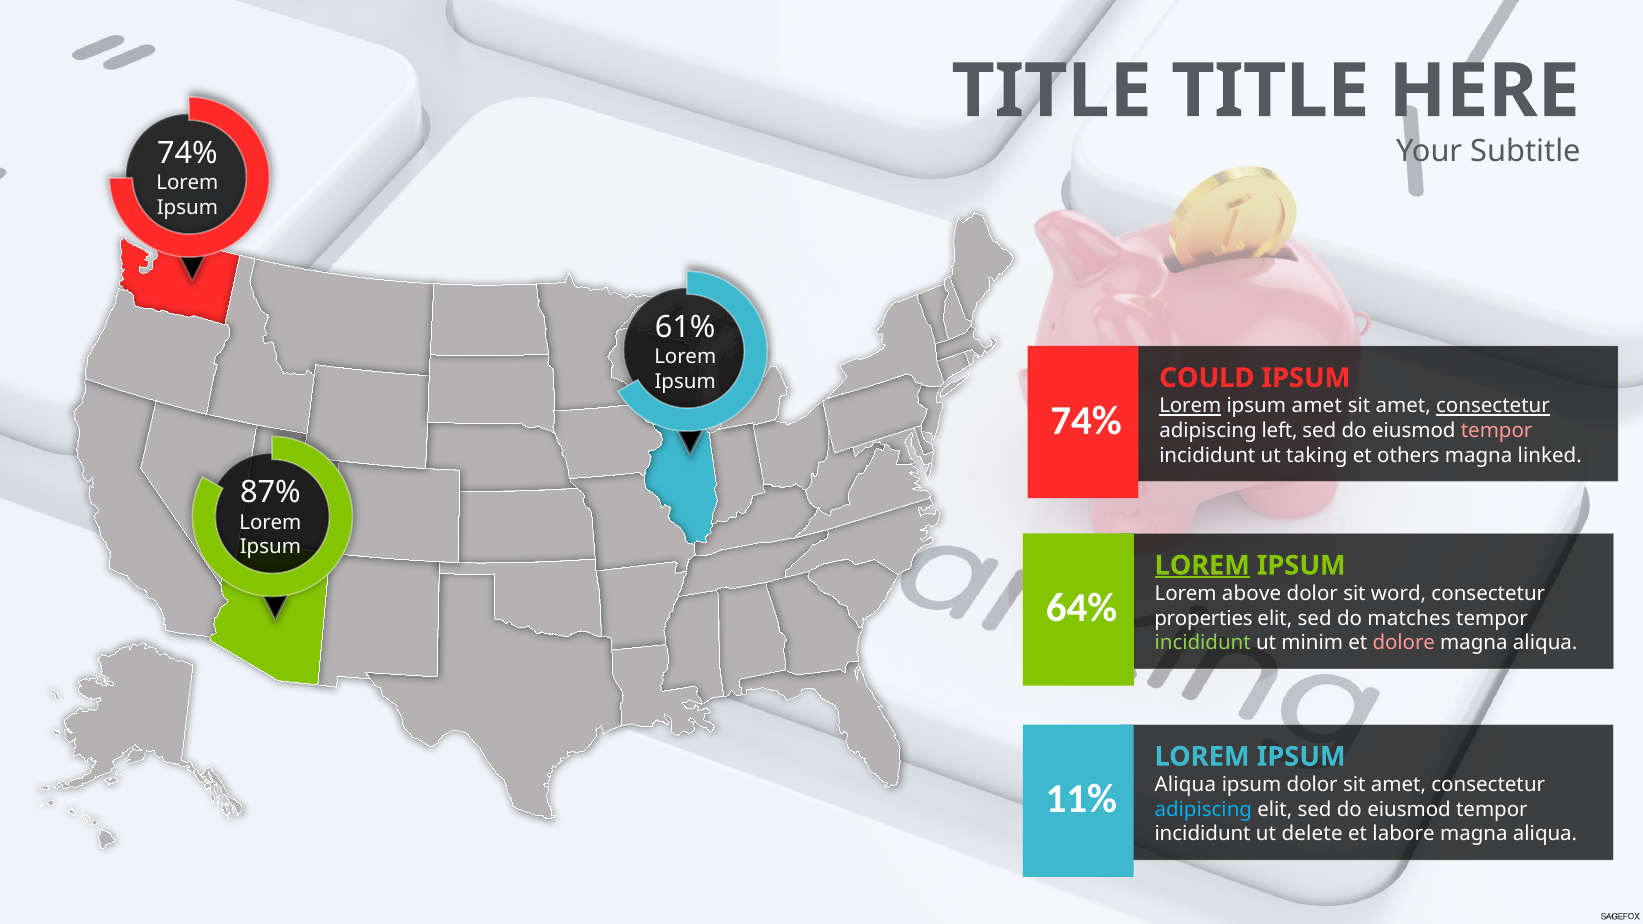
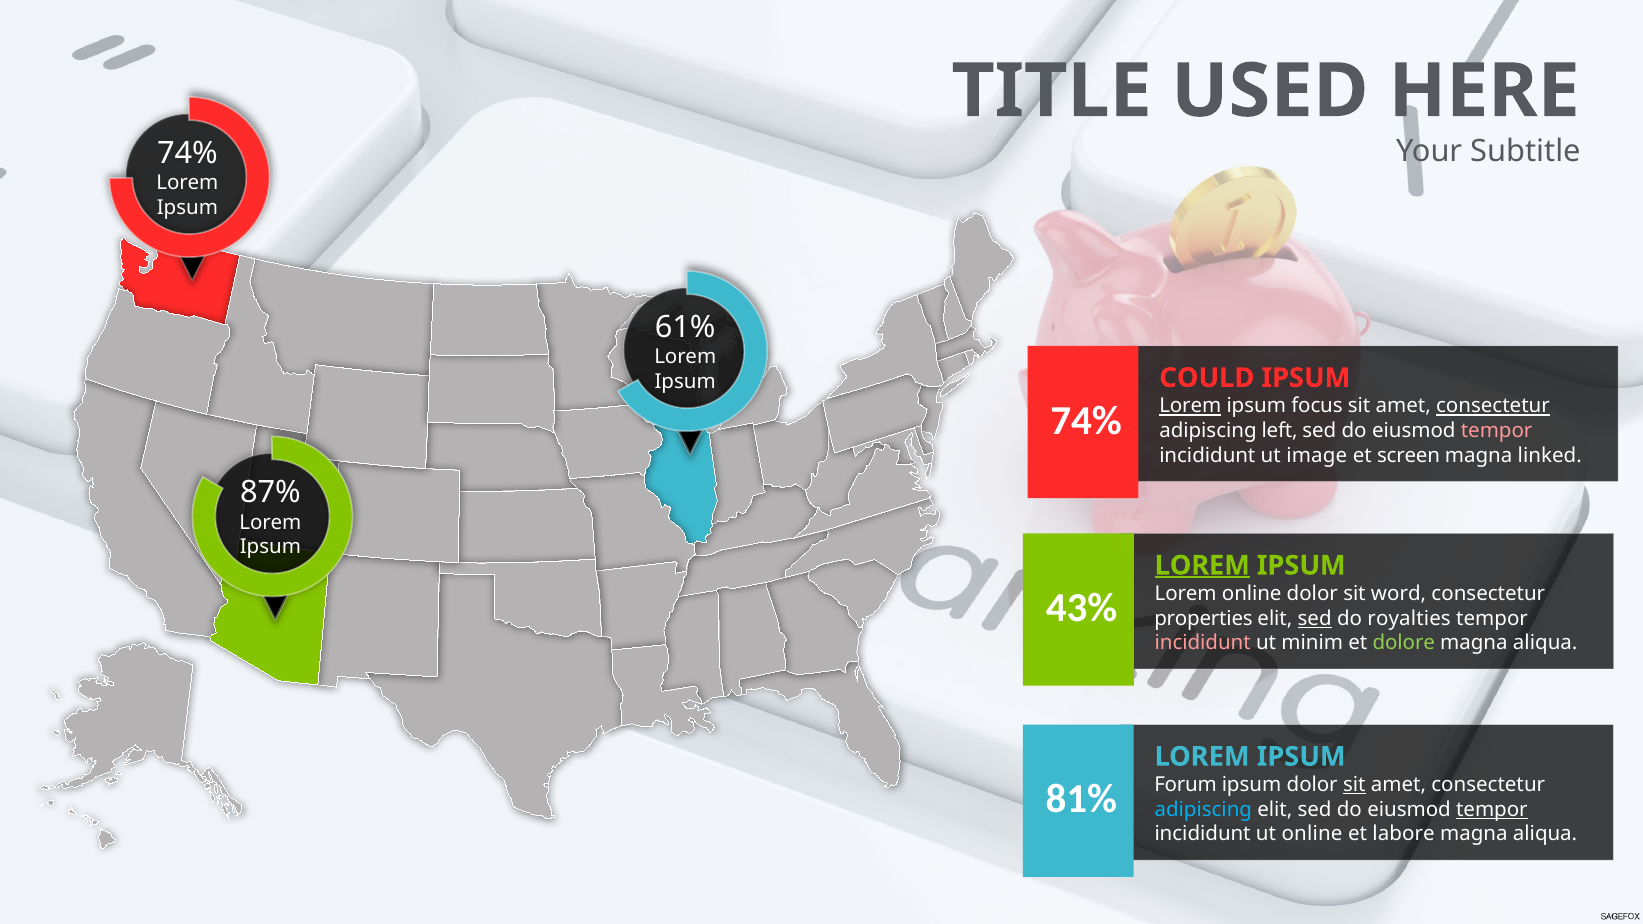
TITLE TITLE: TITLE -> USED (1270, 91)
ipsum amet: amet -> focus (1317, 406)
taking: taking -> image (1317, 456)
others: others -> screen (1408, 456)
Lorem above: above -> online (1252, 594)
64%: 64% -> 43% (1081, 608)
sed underline: none -> present (1315, 619)
matches: matches -> royalties (1409, 619)
incididunt colour: light green -> pink (1203, 643)
dolore colour: pink -> light green (1404, 643)
Aliqua: Aliqua -> Forum (1186, 785)
sit underline: none -> present (1354, 785)
11%: 11% -> 81% (1081, 799)
tempor underline: none -> present (1492, 810)
ut delete: delete -> online (1312, 834)
